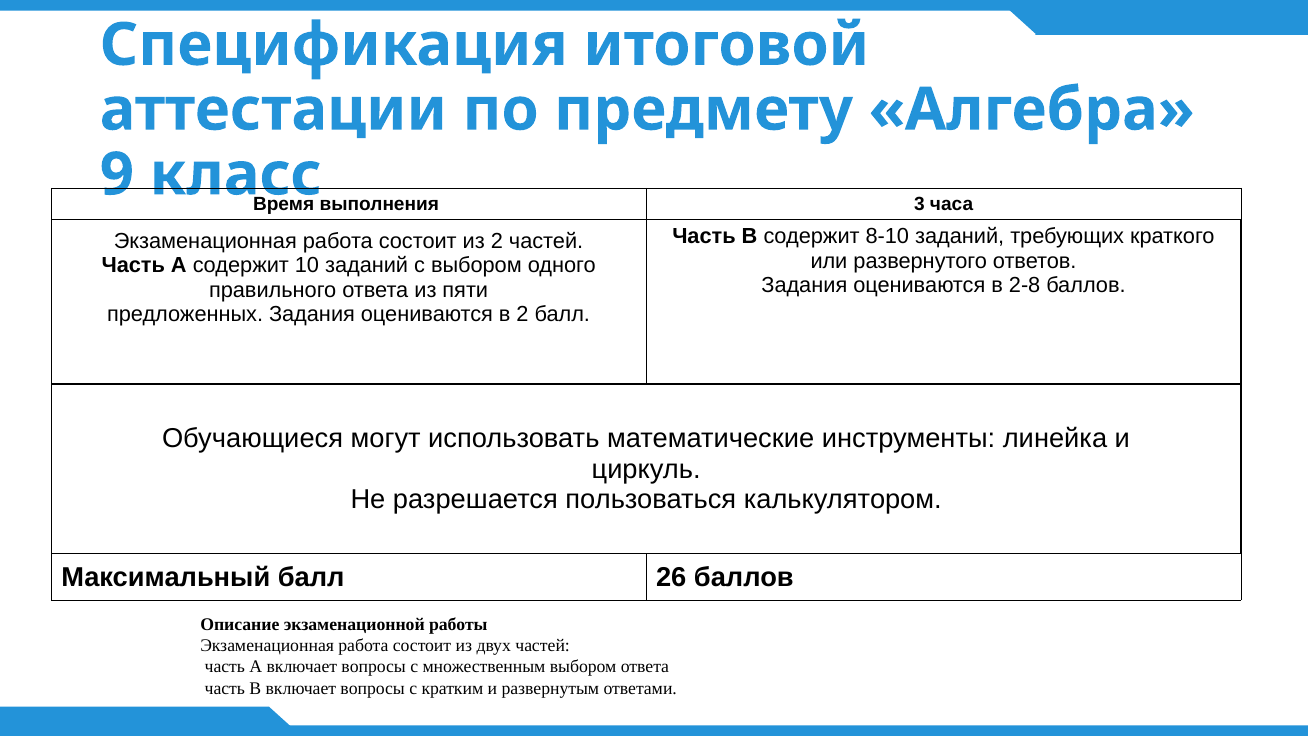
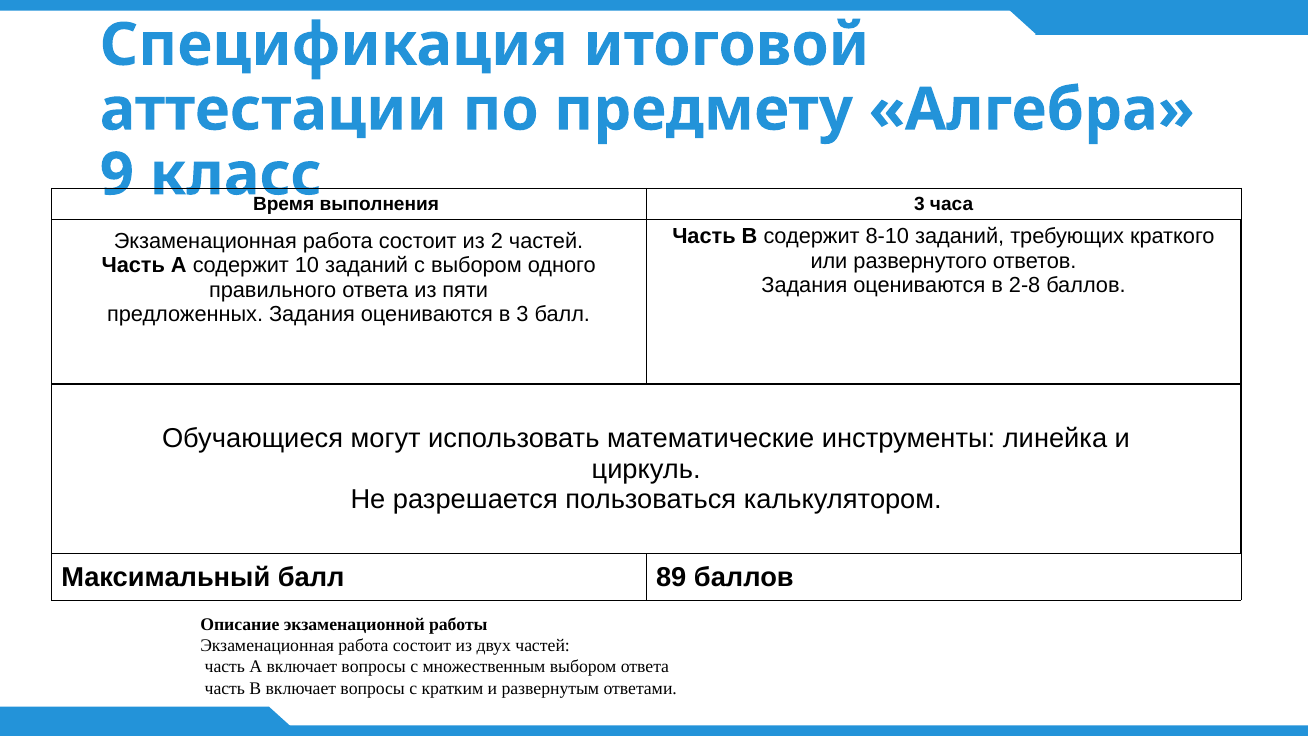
в 2: 2 -> 3 (523, 314)
26: 26 -> 89 (671, 577)
